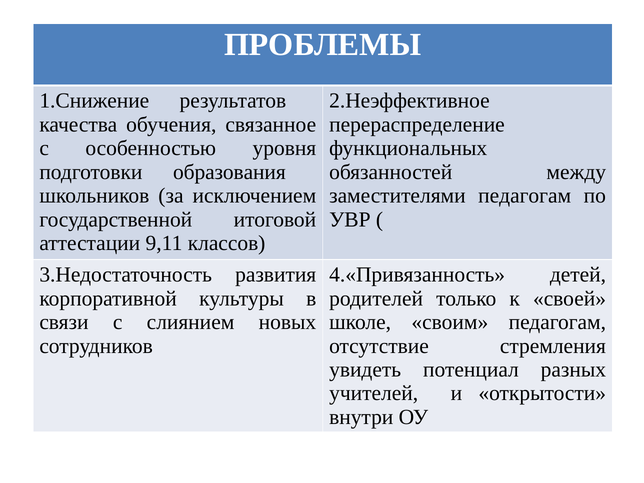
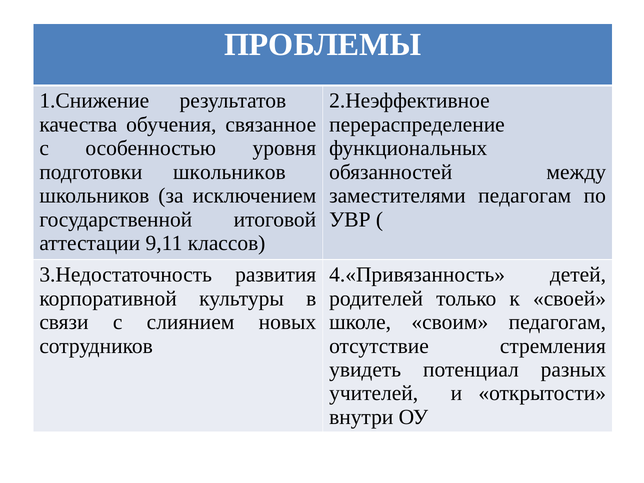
подготовки образования: образования -> школьников (229, 172)
